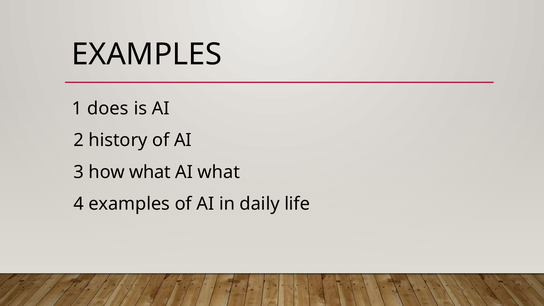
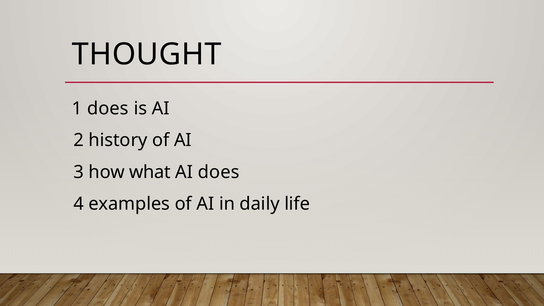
EXAMPLES: EXAMPLES -> THOUGHT (147, 54)
AI what: what -> does (219, 172)
